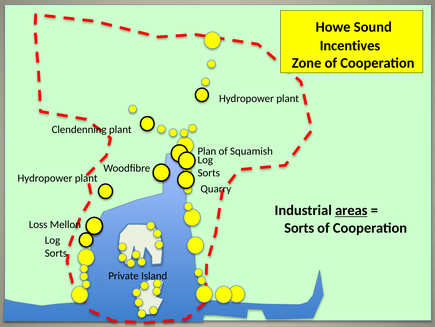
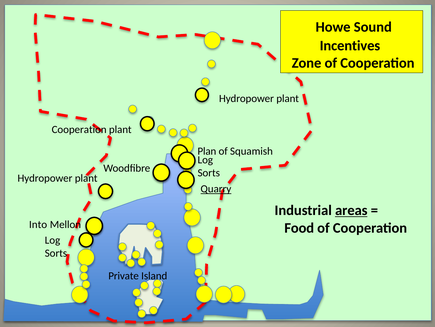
Clendenning: Clendenning -> Cooperation (79, 129)
Quarry underline: none -> present (216, 189)
Loss: Loss -> Into (38, 224)
Sorts: Sorts -> Food (299, 227)
